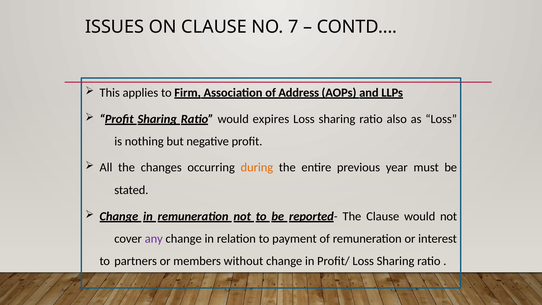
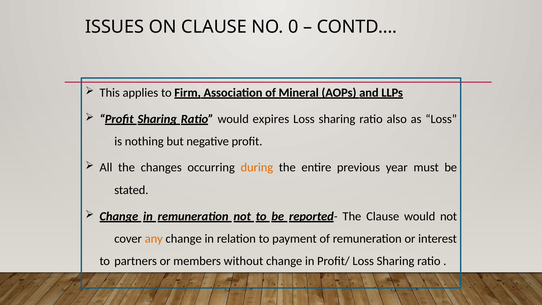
7: 7 -> 0 (293, 27)
Address: Address -> Mineral (299, 93)
any colour: purple -> orange (154, 239)
